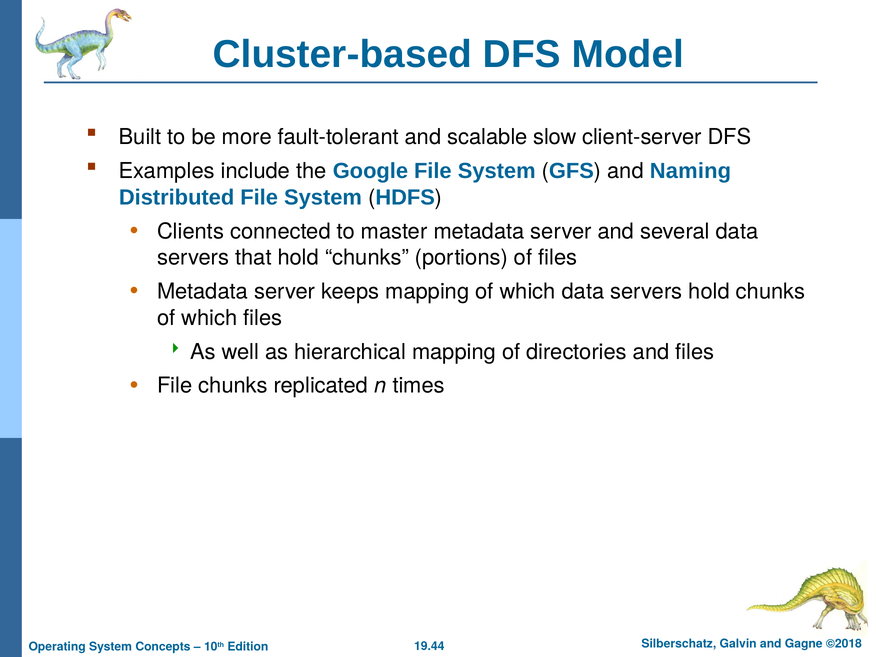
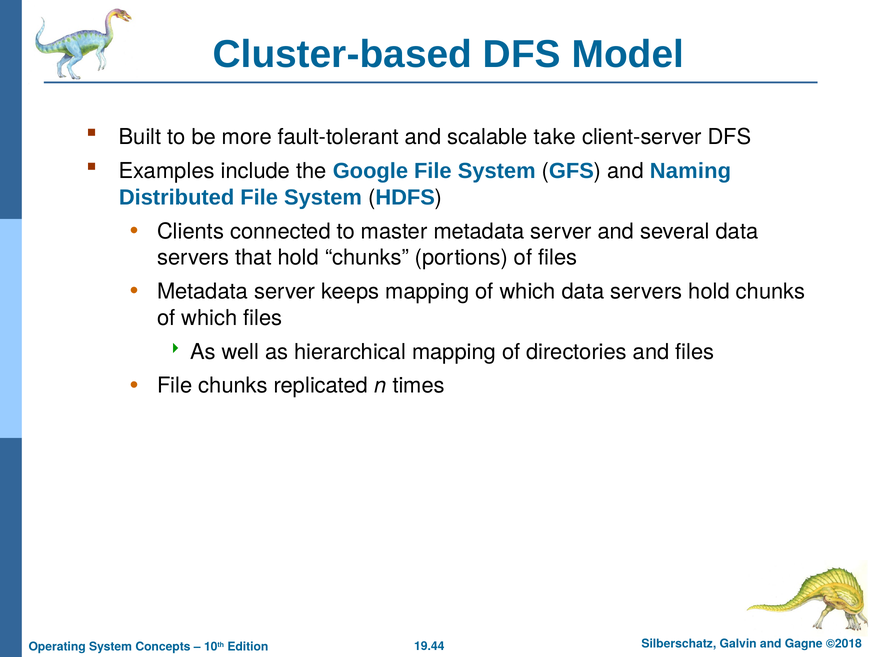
slow: slow -> take (555, 137)
